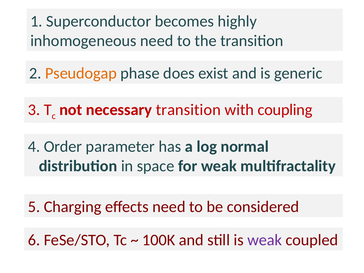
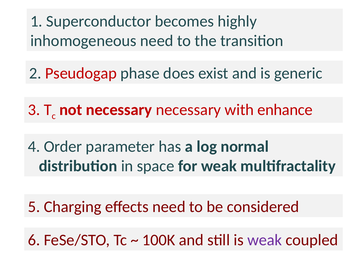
Pseudogap colour: orange -> red (81, 73)
necessary transition: transition -> necessary (188, 110)
coupling: coupling -> enhance (285, 110)
